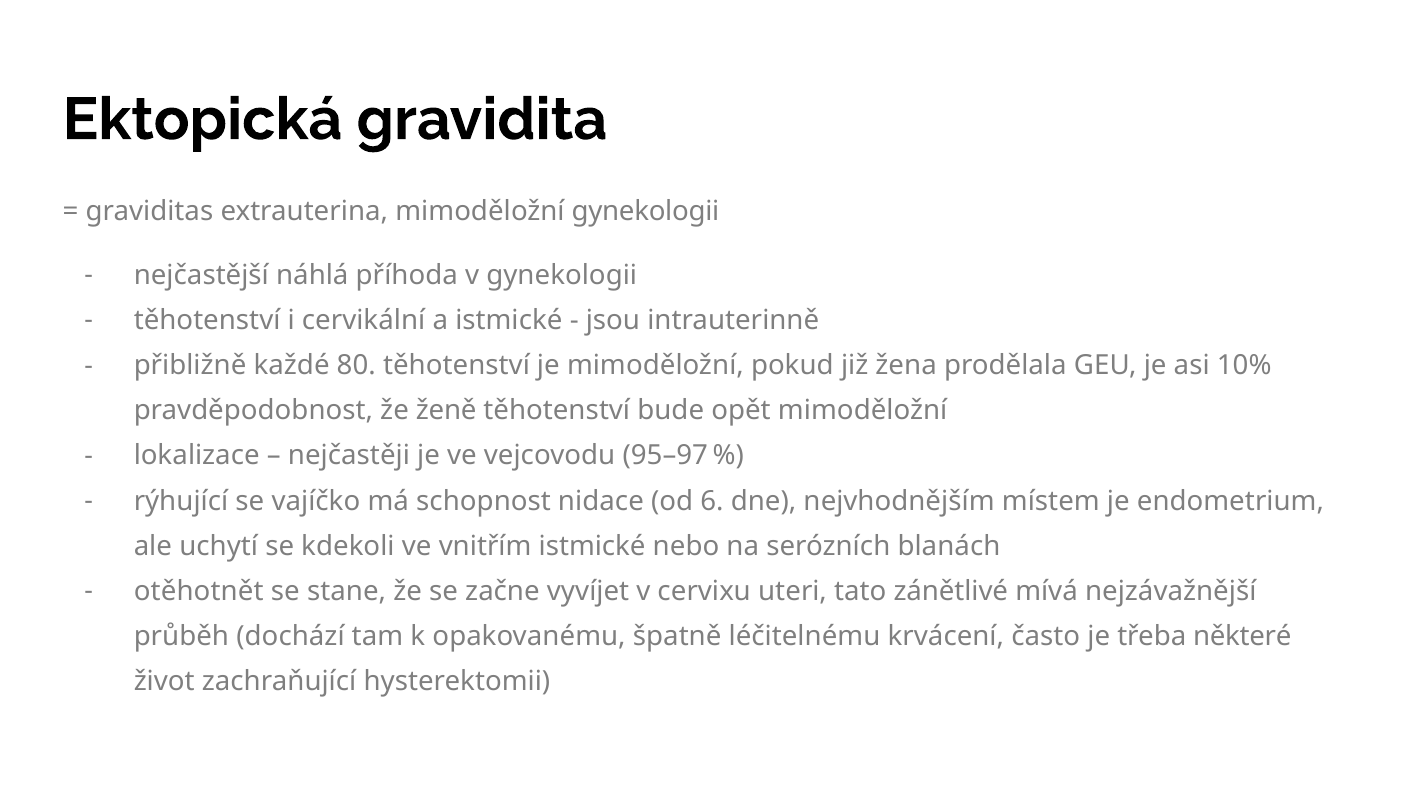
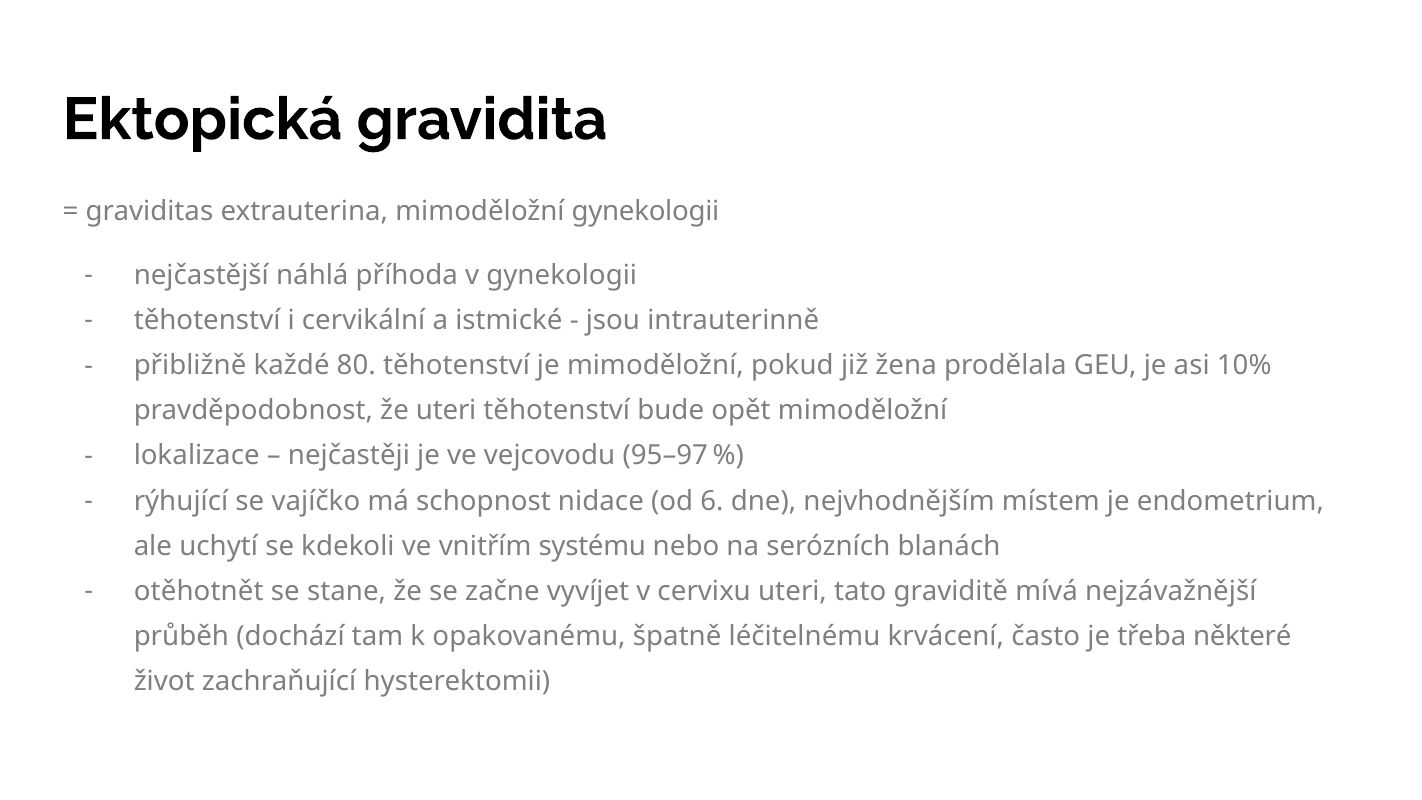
že ženě: ženě -> uteri (446, 411)
vnitřím istmické: istmické -> systému (592, 546)
zánětlivé: zánětlivé -> graviditě (951, 591)
